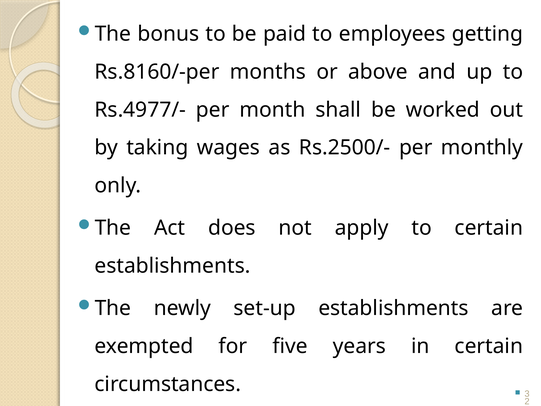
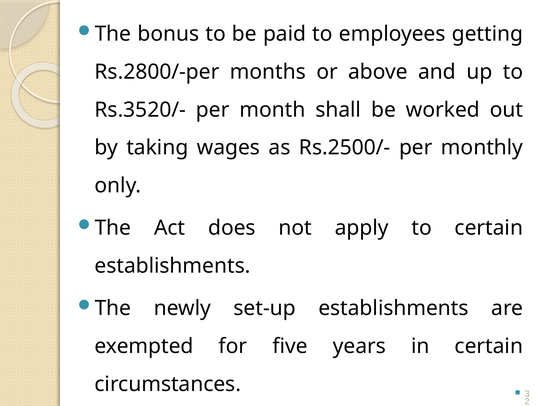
Rs.8160/-per: Rs.8160/-per -> Rs.2800/-per (157, 72)
Rs.4977/-: Rs.4977/- -> Rs.3520/- (140, 110)
